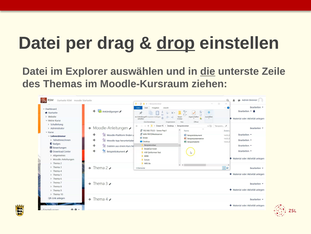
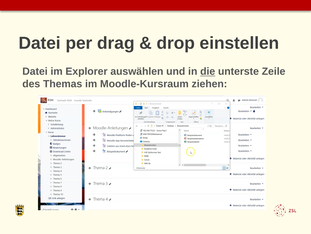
drop underline: present -> none (176, 43)
